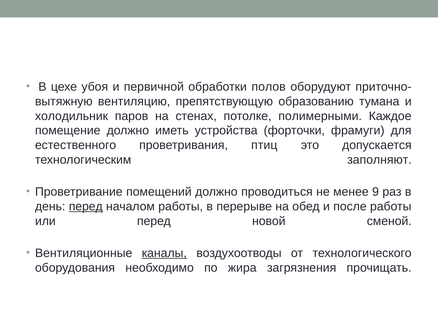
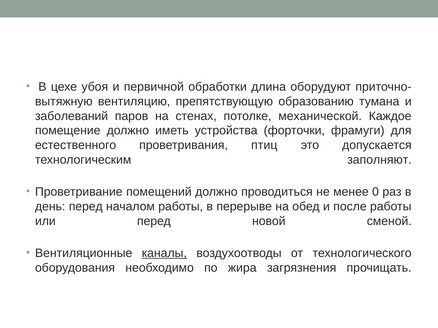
полов: полов -> длина (269, 87)
холодильник: холодильник -> заболеваний (72, 116)
полимерными: полимерными -> механической (320, 116)
9: 9 -> 0 (376, 192)
перед underline: present -> none (86, 207)
